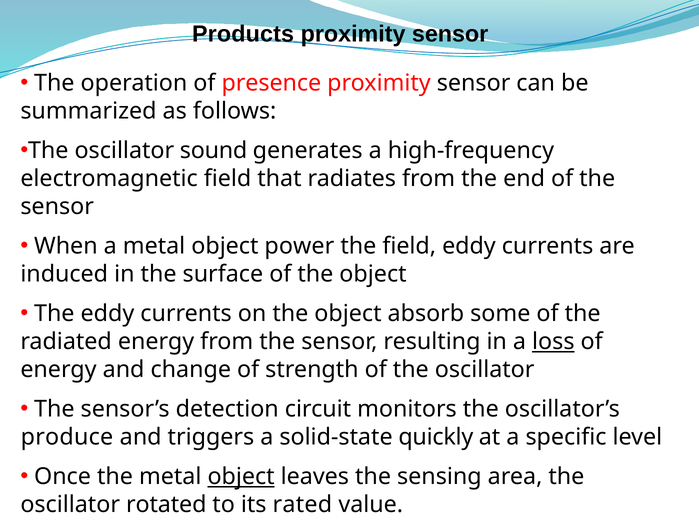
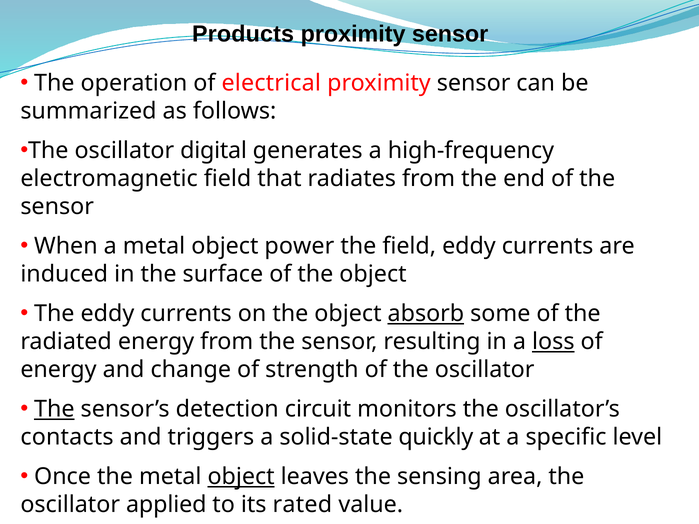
presence: presence -> electrical (271, 83)
sound: sound -> digital (214, 151)
absorb underline: none -> present (426, 314)
The underline: none -> present (54, 409)
produce: produce -> contacts (67, 437)
rotated: rotated -> applied (166, 505)
